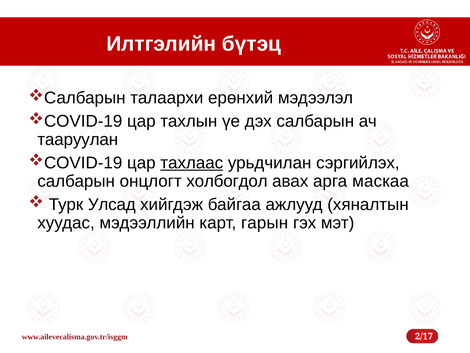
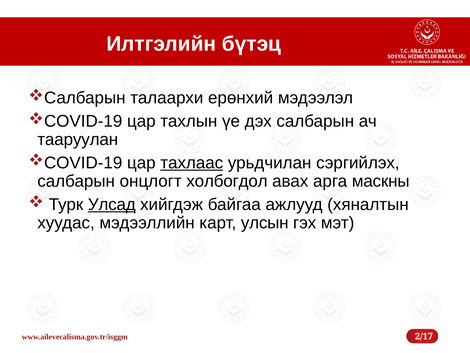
маскаа: маскаа -> маскны (381, 181)
Улсад underline: none -> present (112, 204)
гарын: гарын -> улсын (265, 222)
